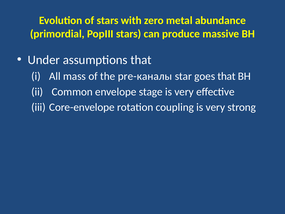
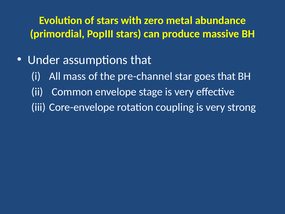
pre-каналы: pre-каналы -> pre-channel (145, 76)
